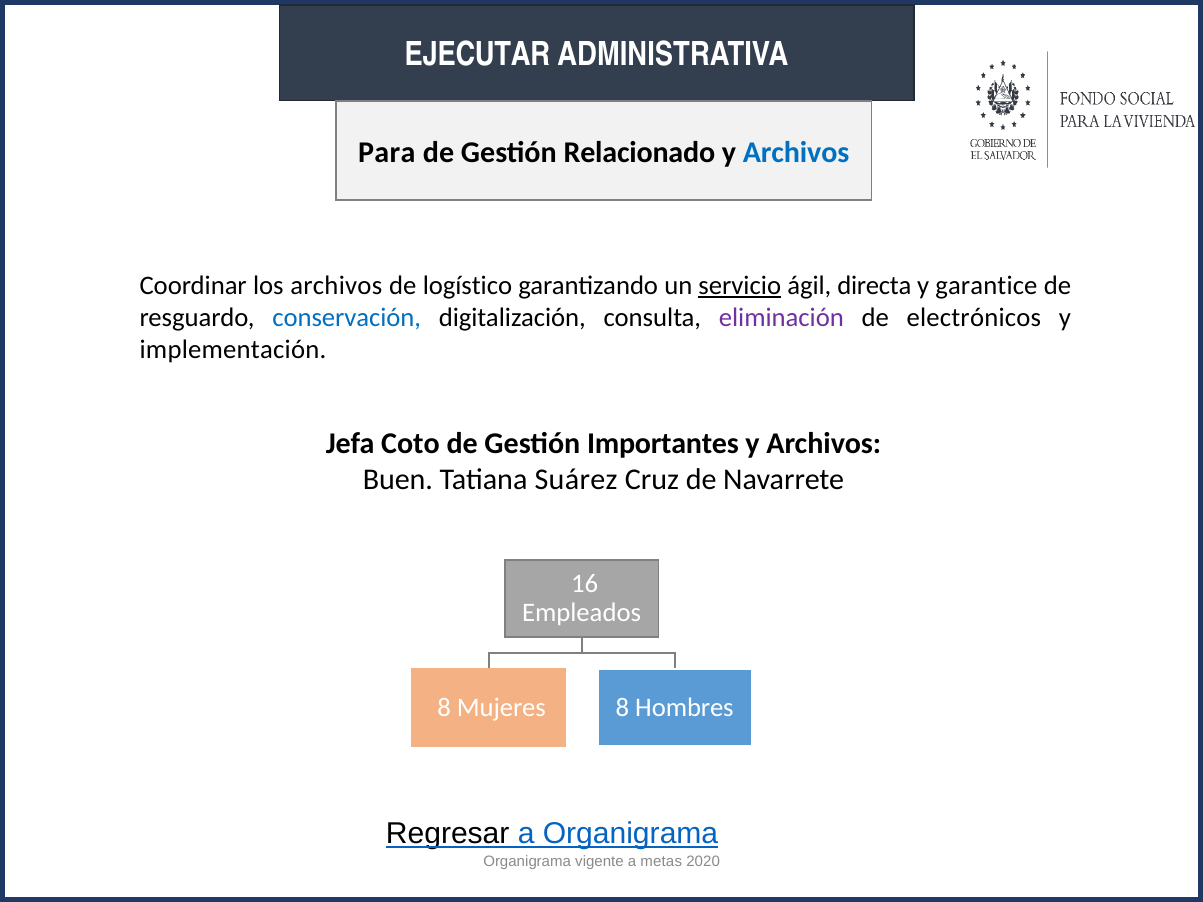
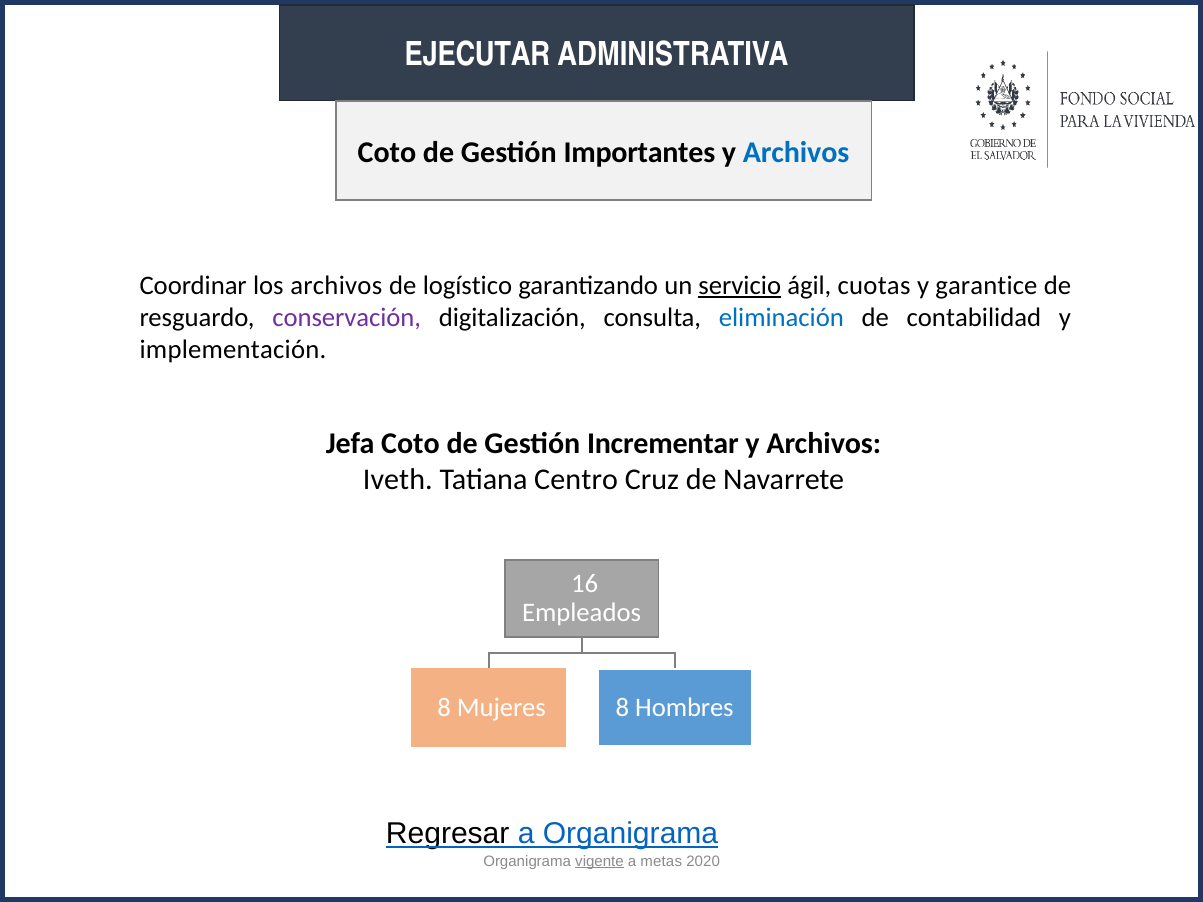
Para: Para -> Coto (387, 153)
Relacionado: Relacionado -> Importantes (639, 153)
directa: directa -> cuotas (874, 285)
conservación colour: blue -> purple (347, 318)
eliminación colour: purple -> blue (781, 318)
electrónicos: electrónicos -> contabilidad (974, 318)
Importantes: Importantes -> Incrementar (663, 444)
Buen: Buen -> Iveth (398, 480)
Suárez: Suárez -> Centro (576, 480)
vigente underline: none -> present (599, 861)
